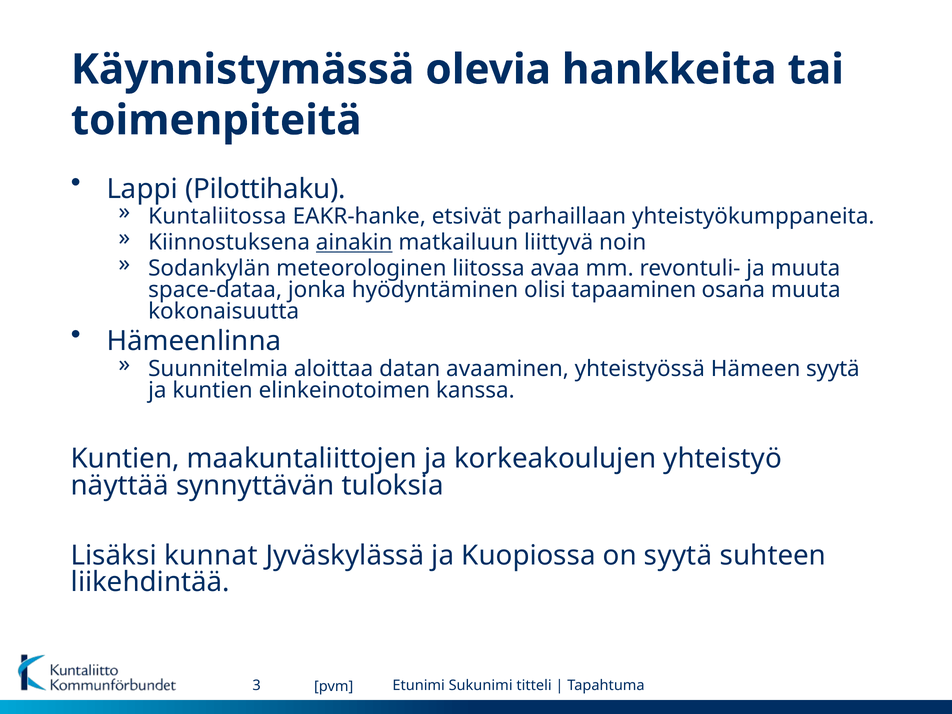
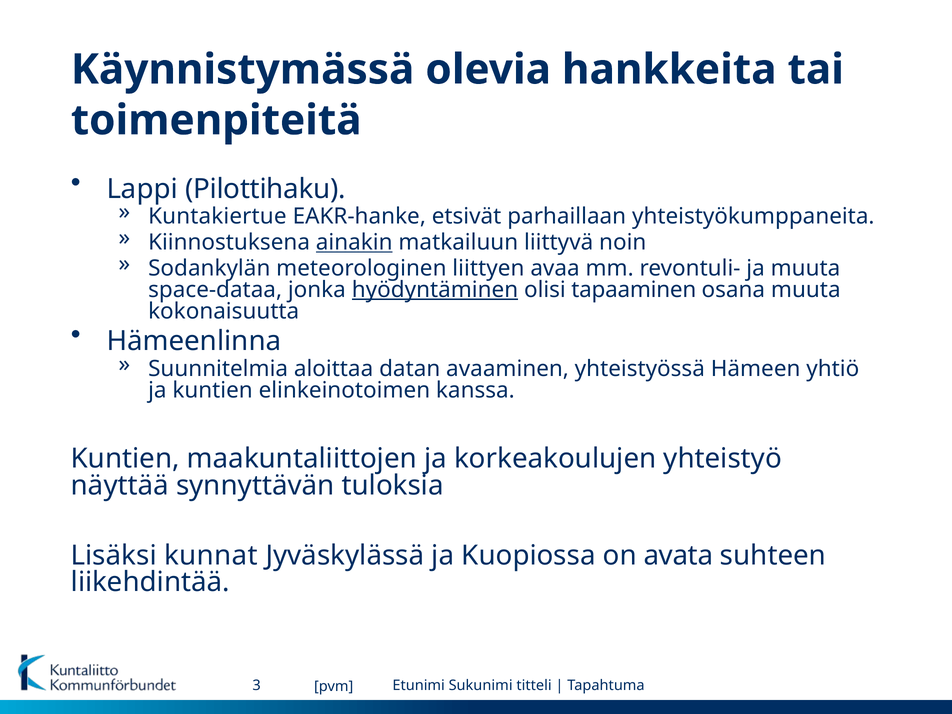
Kuntaliitossa: Kuntaliitossa -> Kuntakiertue (217, 217)
liitossa: liitossa -> liittyen (488, 268)
hyödyntäminen underline: none -> present (435, 290)
Hämeen syytä: syytä -> yhtiö (833, 369)
on syytä: syytä -> avata (678, 555)
